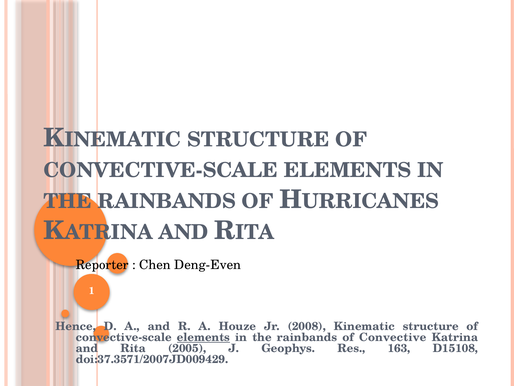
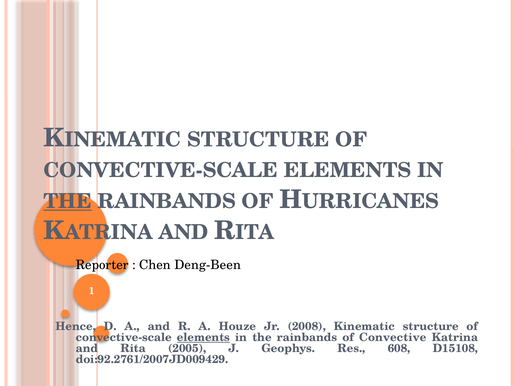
THE underline: none -> present (68, 201)
Deng-Even: Deng-Even -> Deng-Been (208, 265)
163: 163 -> 608 (399, 348)
doi:37.3571/2007JD009429: doi:37.3571/2007JD009429 -> doi:92.2761/2007JD009429 (152, 359)
